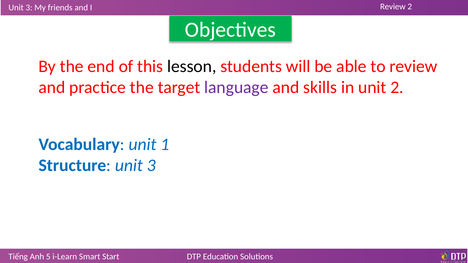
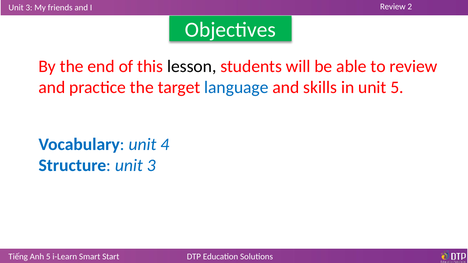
language colour: purple -> blue (236, 88)
unit 2: 2 -> 5 (397, 88)
1: 1 -> 4 (165, 145)
